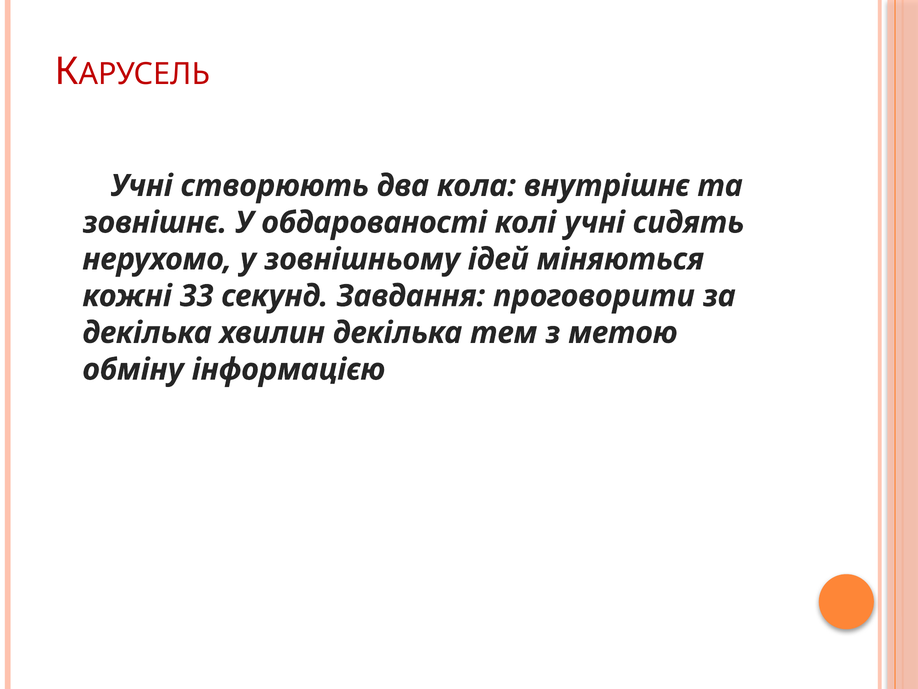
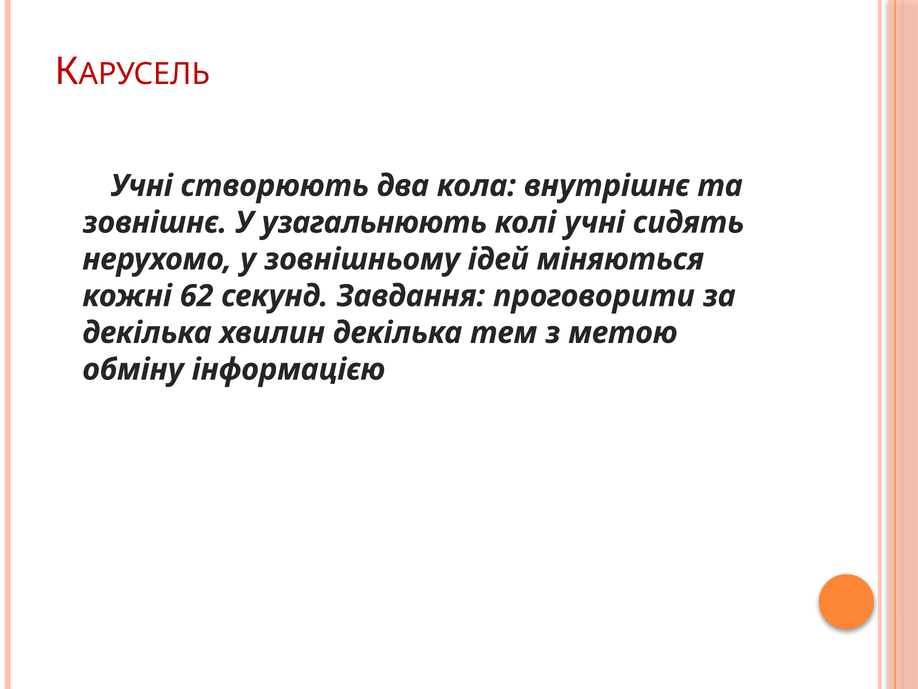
обдарованості: обдарованості -> узагальнюють (374, 222)
33: 33 -> 62 (197, 296)
